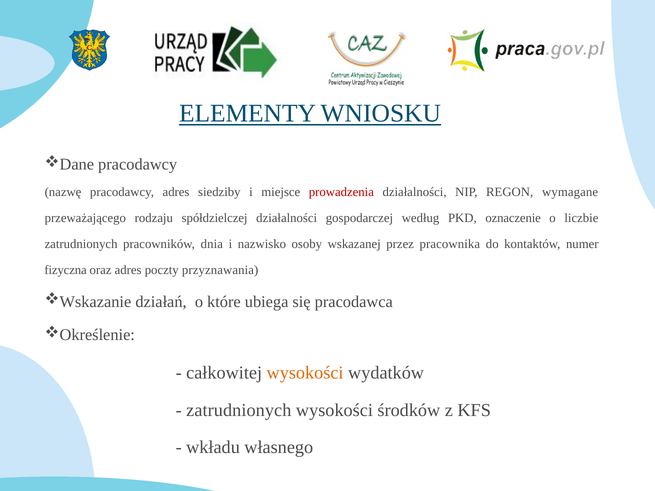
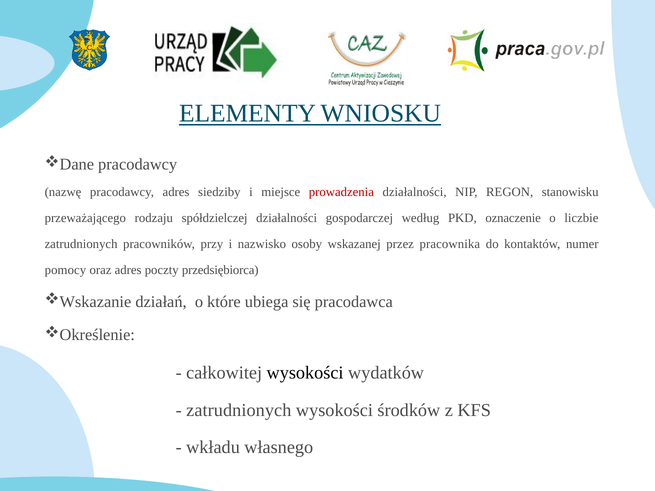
wymagane: wymagane -> stanowisku (570, 192)
dnia: dnia -> przy (212, 244)
fizyczna: fizyczna -> pomocy (65, 270)
przyznawania: przyznawania -> przedsiębiorca (220, 270)
wysokości colour: orange -> black (305, 373)
